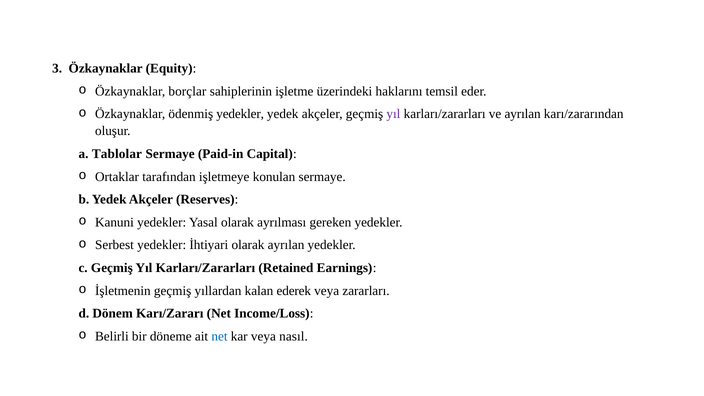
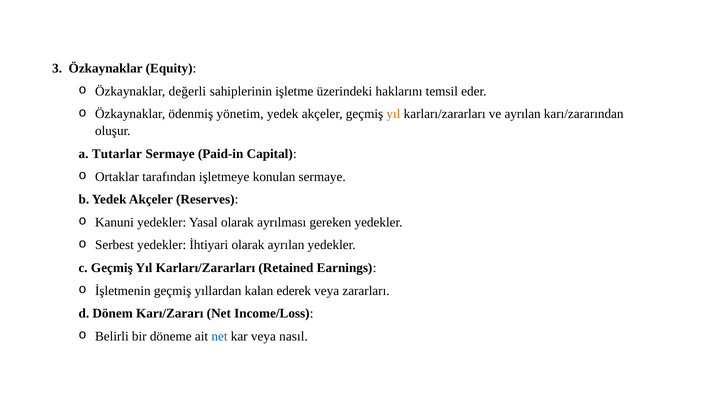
borçlar: borçlar -> değerli (187, 91)
ödenmiş yedekler: yedekler -> yönetim (240, 114)
yıl colour: purple -> orange (393, 114)
Tablolar: Tablolar -> Tutarlar (117, 154)
